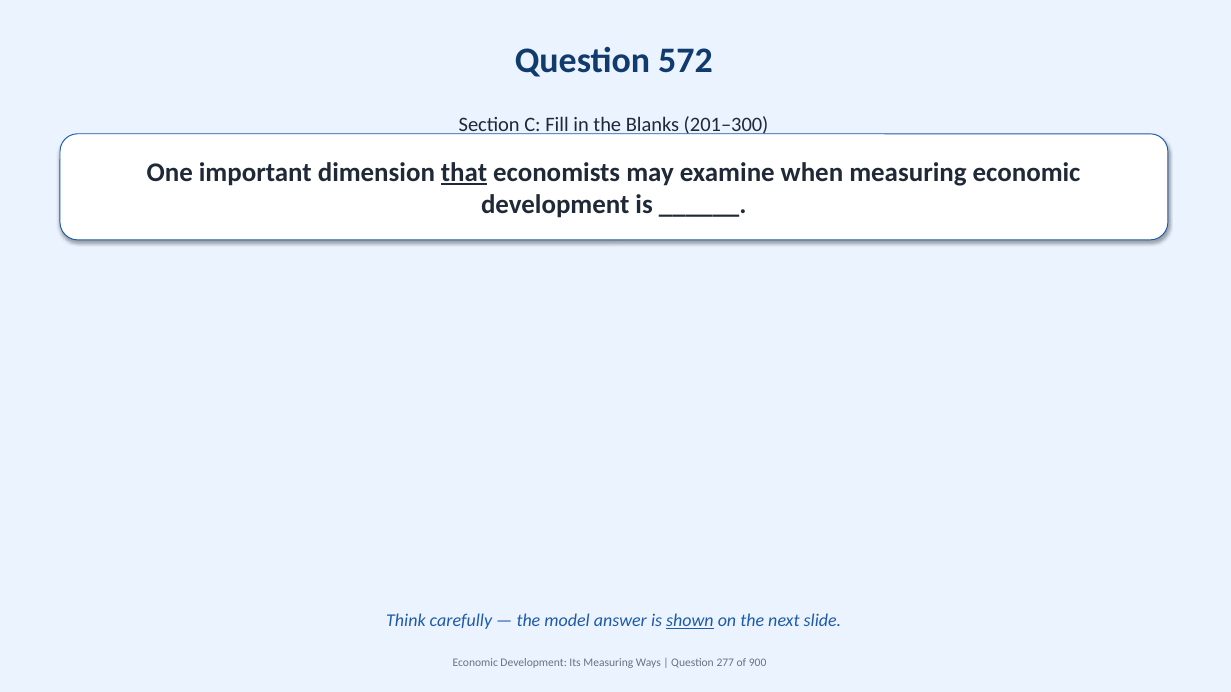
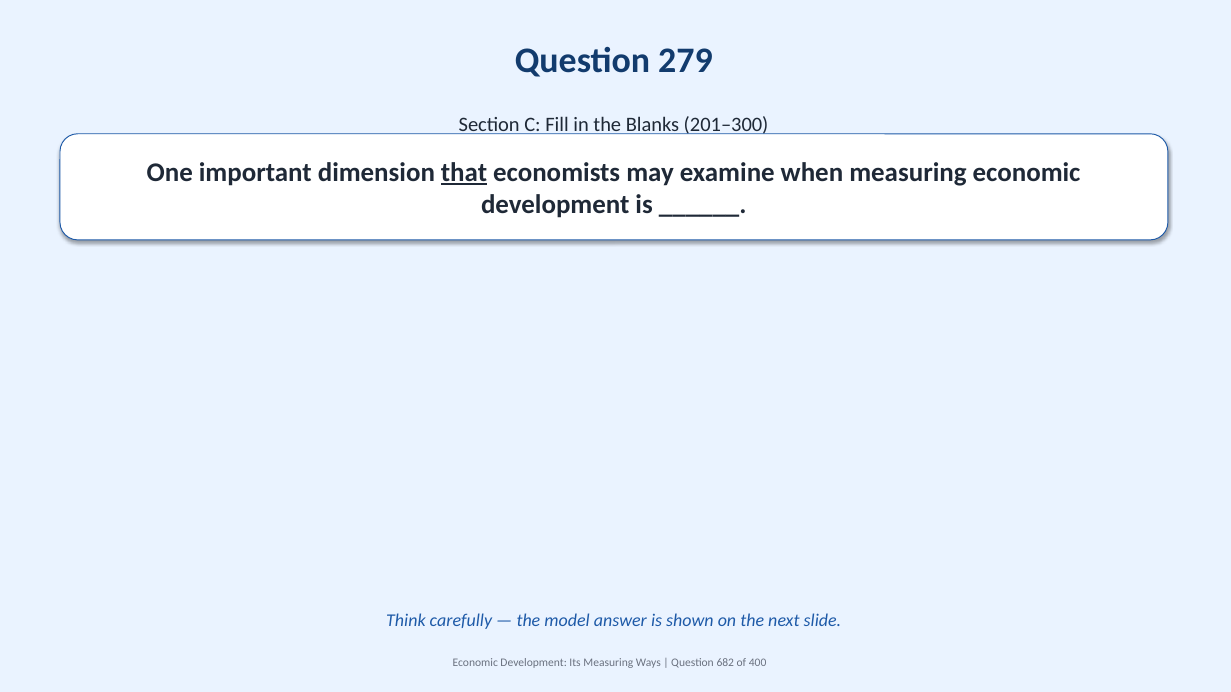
572: 572 -> 279 (685, 61)
shown underline: present -> none (690, 621)
277: 277 -> 682 (725, 663)
900: 900 -> 400 (758, 663)
